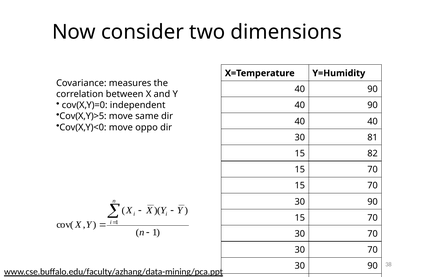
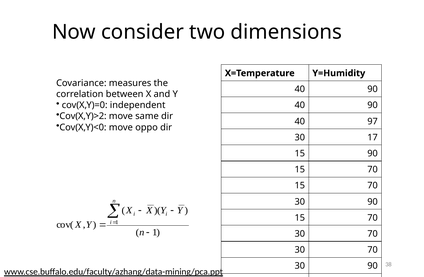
Cov(X,Y)>5: Cov(X,Y)>5 -> Cov(X,Y)>2 (83, 116)
40 40: 40 -> 97 (373, 121)
81: 81 -> 17 (373, 138)
15 82: 82 -> 90 (373, 154)
